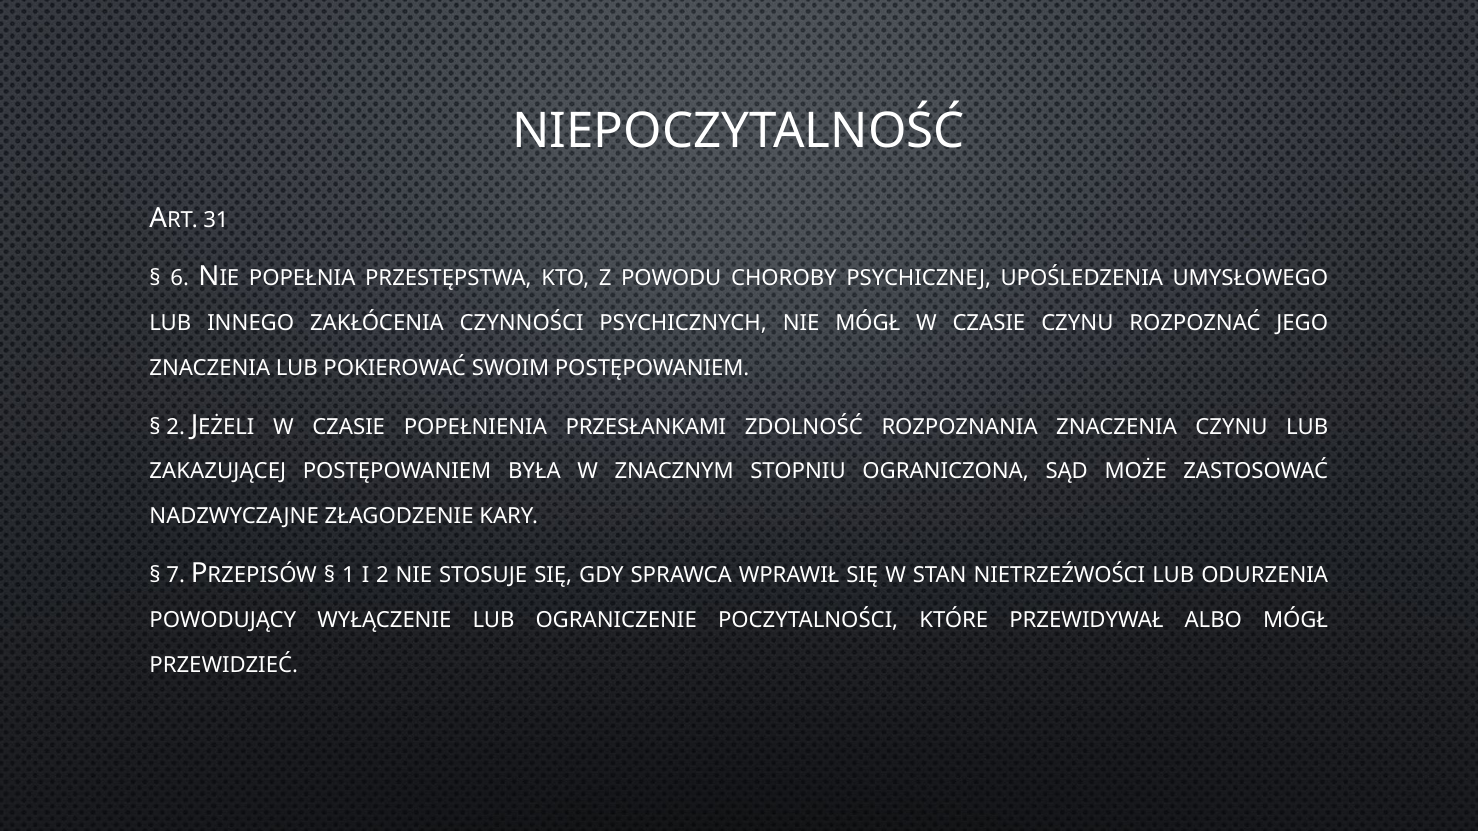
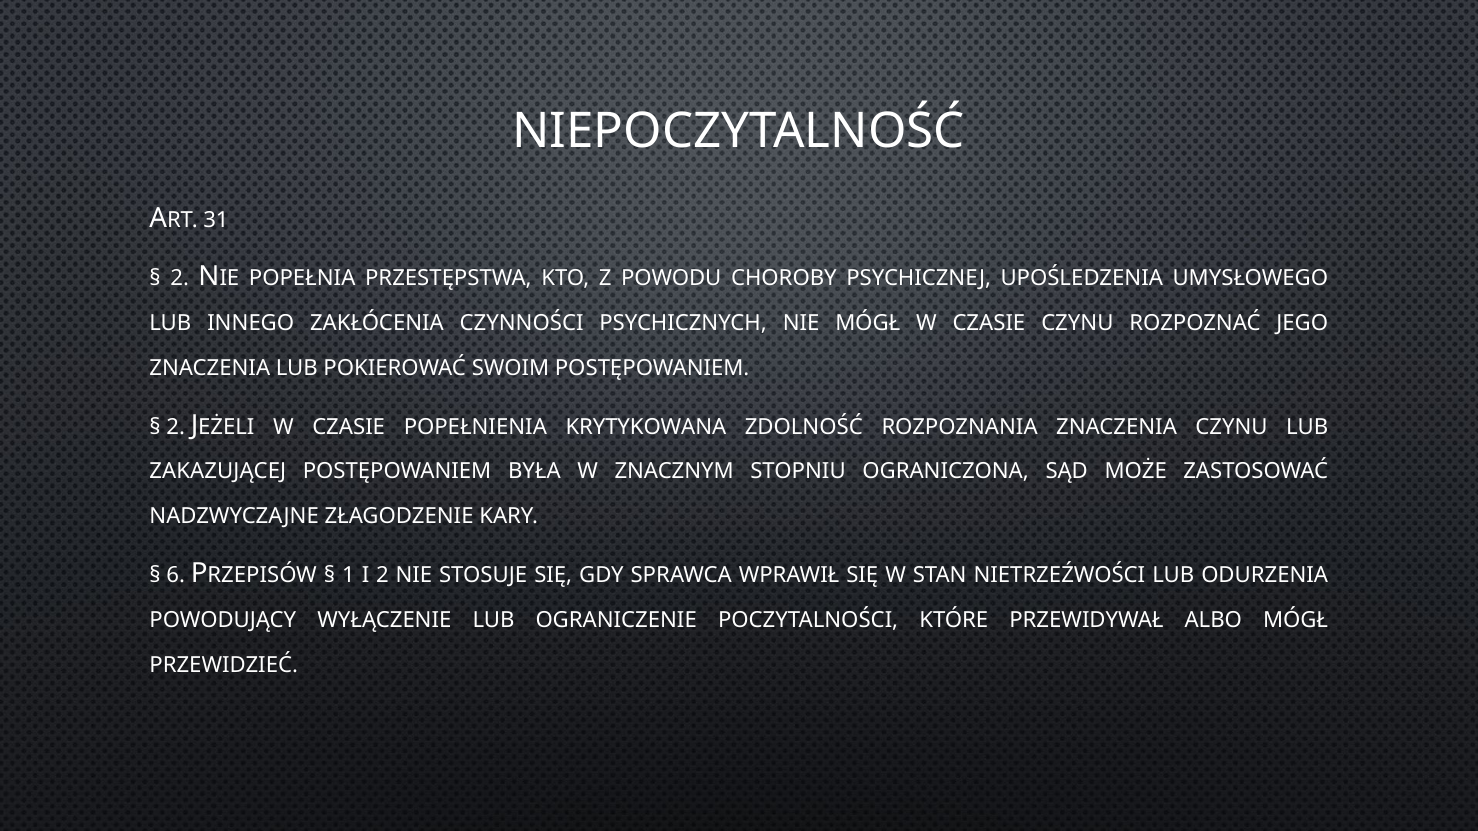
6: 6 -> 2 (180, 279)
PRZESŁANKAMI: PRZESŁANKAMI -> KRYTYKOWANA (646, 427)
7: 7 -> 6 (176, 575)
